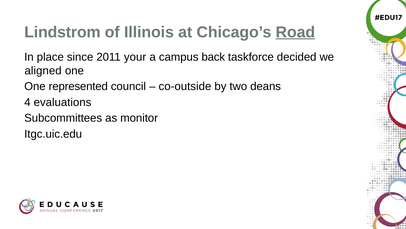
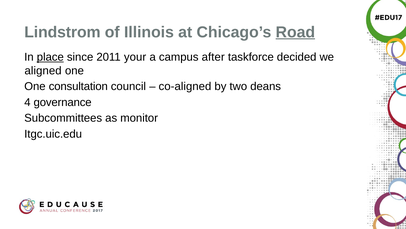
place underline: none -> present (50, 57)
back: back -> after (213, 57)
represented: represented -> consultation (78, 86)
co-outside: co-outside -> co-aligned (185, 86)
evaluations: evaluations -> governance (63, 102)
